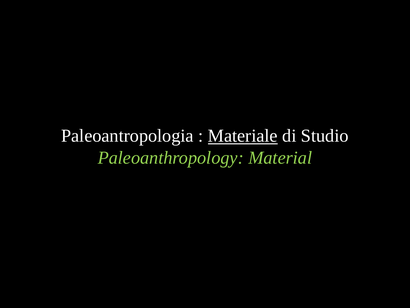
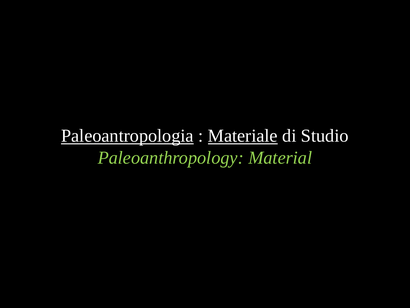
Paleoantropologia underline: none -> present (127, 136)
